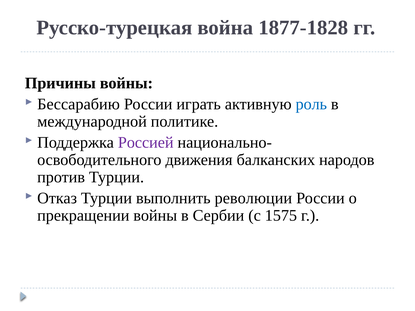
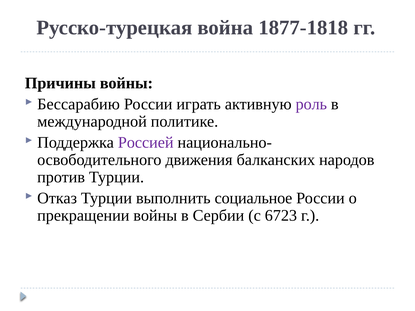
1877-1828: 1877-1828 -> 1877-1818 (303, 28)
роль colour: blue -> purple (311, 104)
революции: революции -> социальное (253, 198)
1575: 1575 -> 6723 (281, 216)
